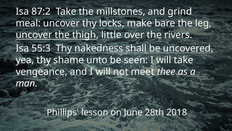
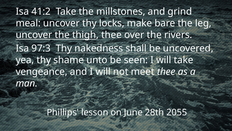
87:2: 87:2 -> 41:2 (41, 12)
thigh little: little -> thee (111, 35)
55:3: 55:3 -> 97:3 (41, 48)
2018: 2018 -> 2055 (177, 112)
